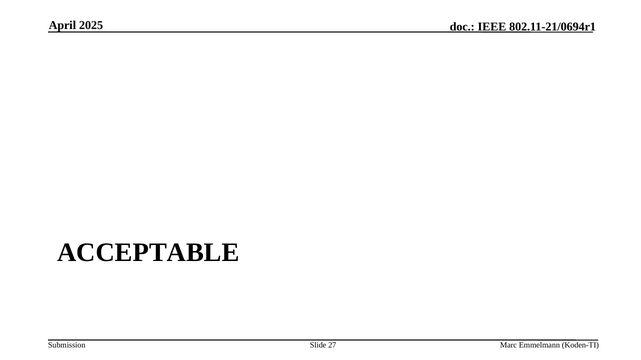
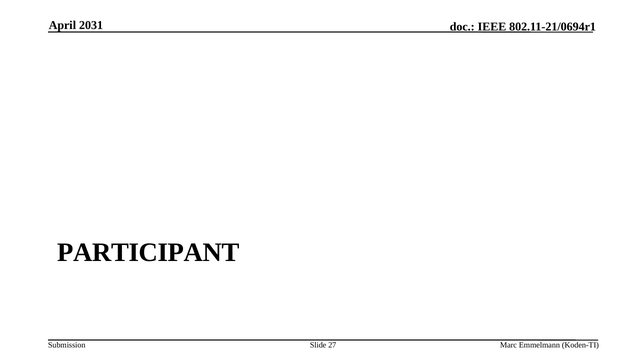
2025: 2025 -> 2031 (91, 26)
ACCEPTABLE: ACCEPTABLE -> PARTICIPANT (148, 253)
